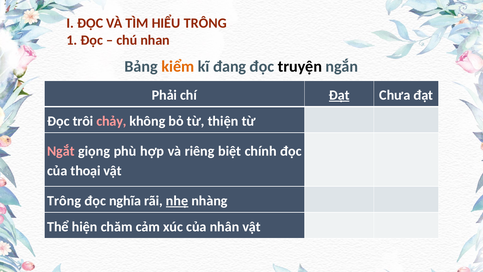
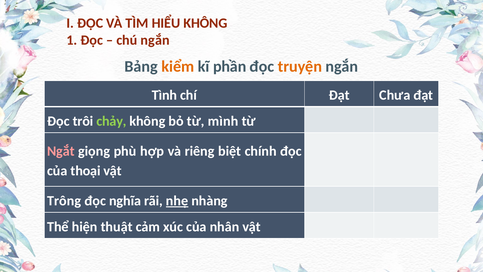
HIỂU TRÔNG: TRÔNG -> KHÔNG (205, 23)
chú nhan: nhan -> ngắn (155, 40)
đang: đang -> phần (230, 66)
truyện colour: black -> orange (300, 66)
Phải: Phải -> Tình (164, 95)
Đạt underline: present -> none (339, 95)
chảy colour: pink -> light green (111, 121)
thiện: thiện -> mình (223, 121)
chăm: chăm -> thuật (117, 226)
